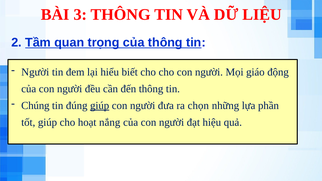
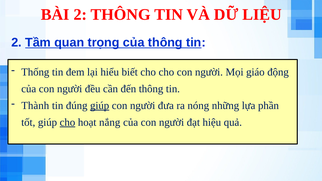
BÀI 3: 3 -> 2 (80, 15)
Người: Người -> Thống (35, 72)
Chúng: Chúng -> Thành (35, 106)
chọn: chọn -> nóng (198, 106)
cho underline: none -> present (67, 122)
